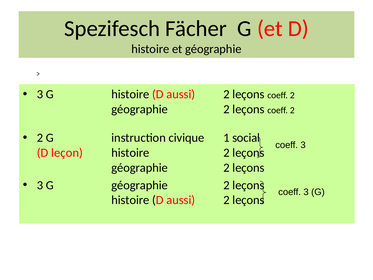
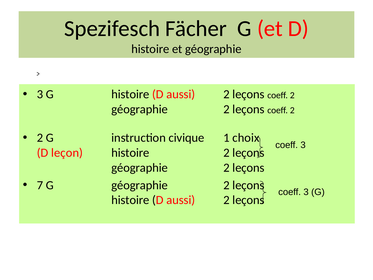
social: social -> choix (246, 138)
3: 3 -> 7 (40, 185)
